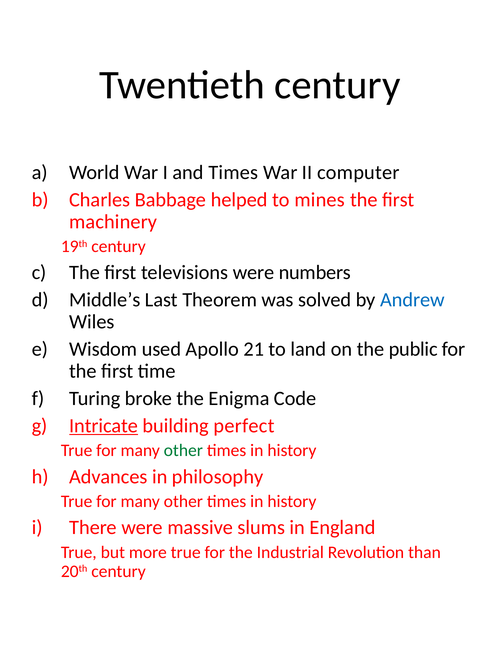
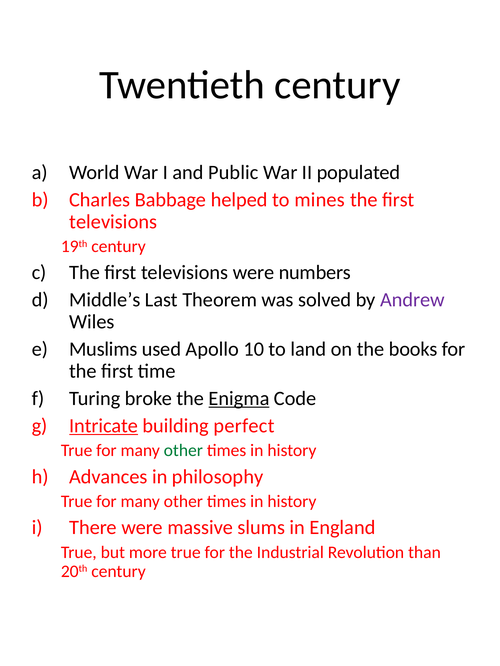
and Times: Times -> Public (233, 173)
computer: computer -> populated (359, 173)
machinery: machinery -> televisions (113, 222)
Andrew colour: blue -> purple (412, 300)
Wisdom: Wisdom -> Muslims (103, 349)
21: 21 -> 10 (254, 349)
public: public -> books (413, 349)
Enigma underline: none -> present (239, 399)
